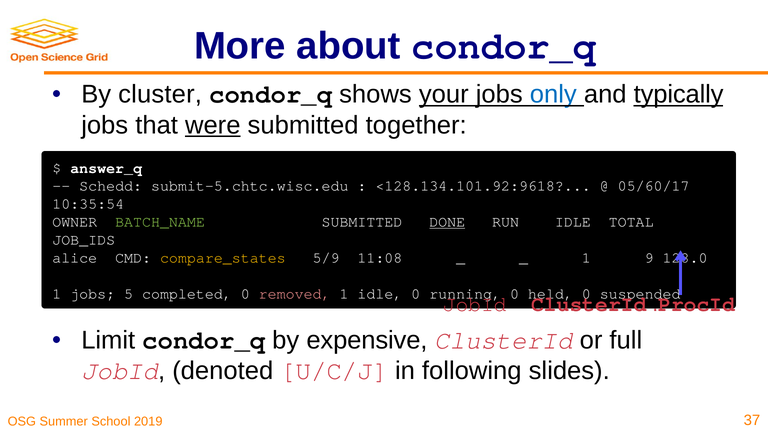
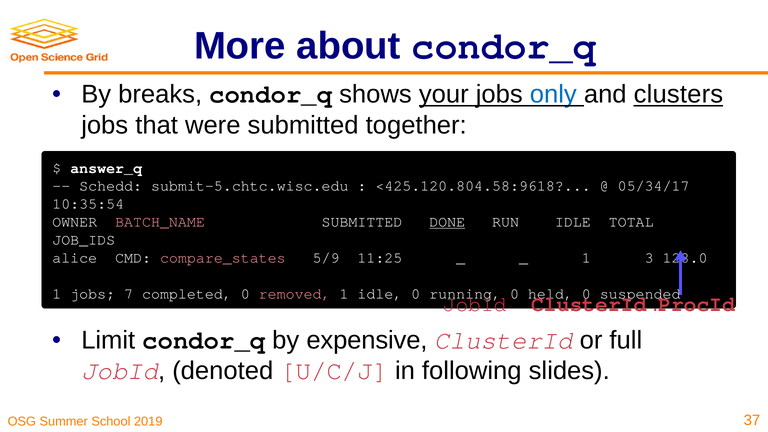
cluster: cluster -> breaks (160, 94)
typically: typically -> clusters (678, 94)
were underline: present -> none (213, 125)
<128.134.101.92:9618: <128.134.101.92:9618 -> <425.120.804.58:9618 (483, 186)
05/60/17: 05/60/17 -> 05/34/17 (654, 186)
BATCH_NAME colour: light green -> pink (160, 222)
compare_states colour: yellow -> pink (223, 258)
11:08: 11:08 -> 11:25 (380, 258)
9: 9 -> 3 (649, 258)
5: 5 -> 7 (129, 294)
